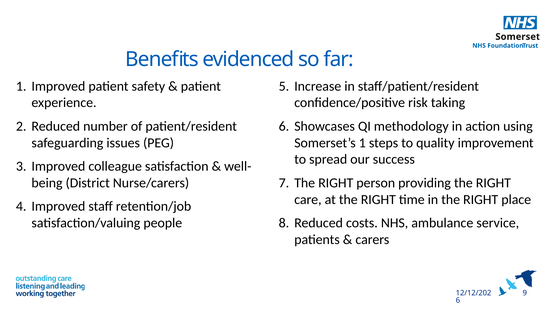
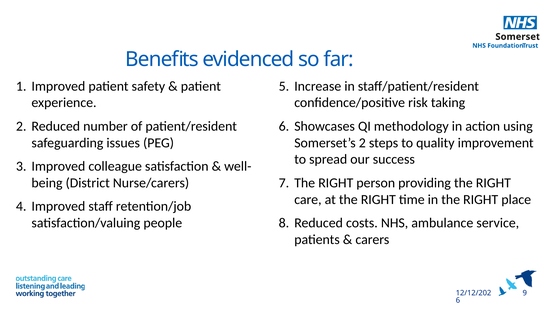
Somerset’s 1: 1 -> 2 (362, 143)
